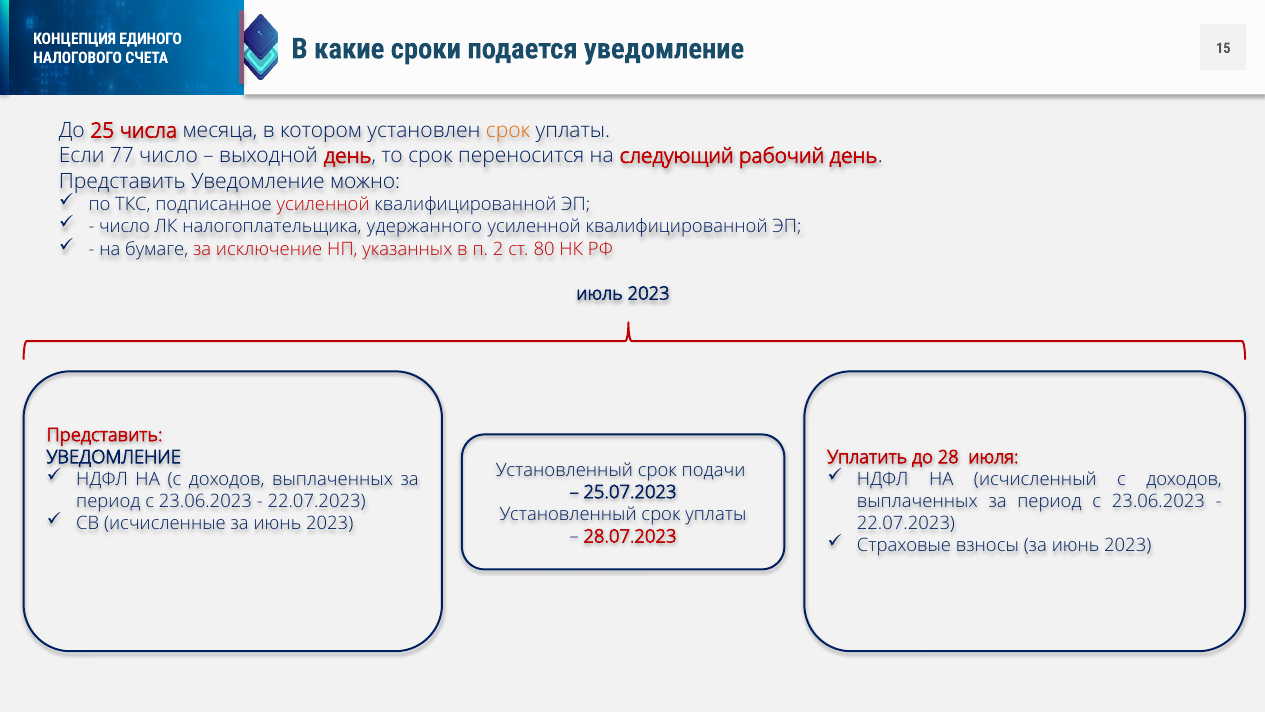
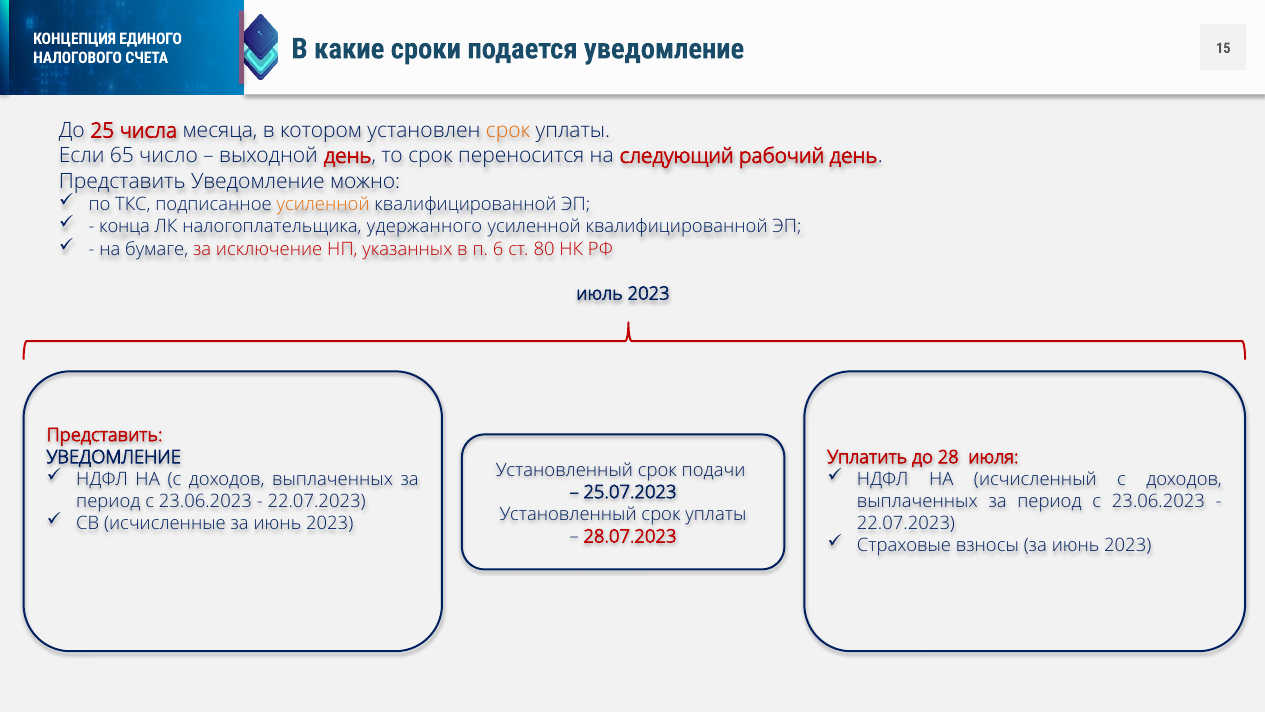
77: 77 -> 65 (122, 156)
усиленной colour: red -> orange (323, 205)
число: число -> конца (125, 227)
2: 2 -> 6 (498, 249)
